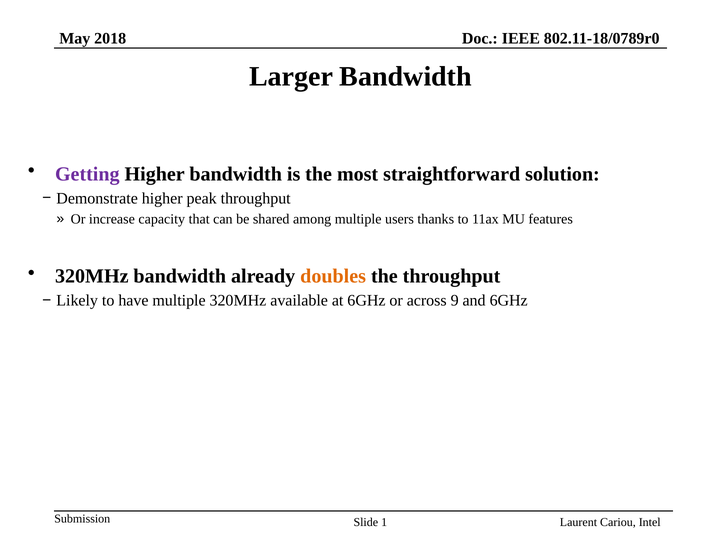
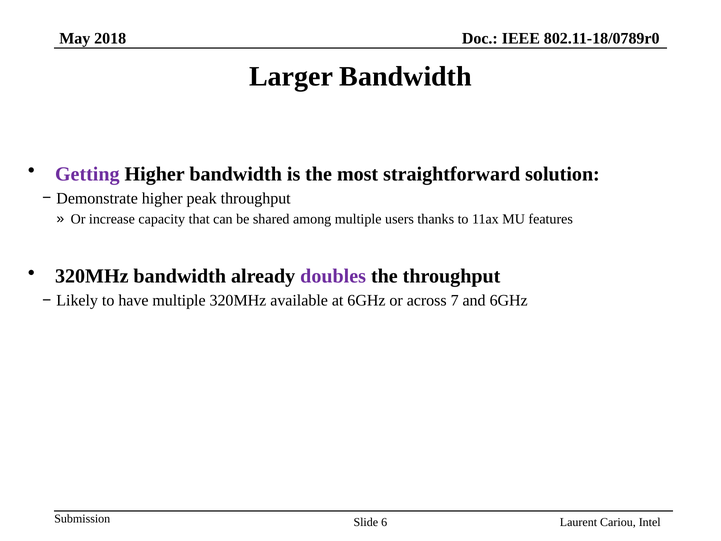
doubles colour: orange -> purple (333, 276)
9: 9 -> 7 (455, 300)
1: 1 -> 6 (384, 522)
